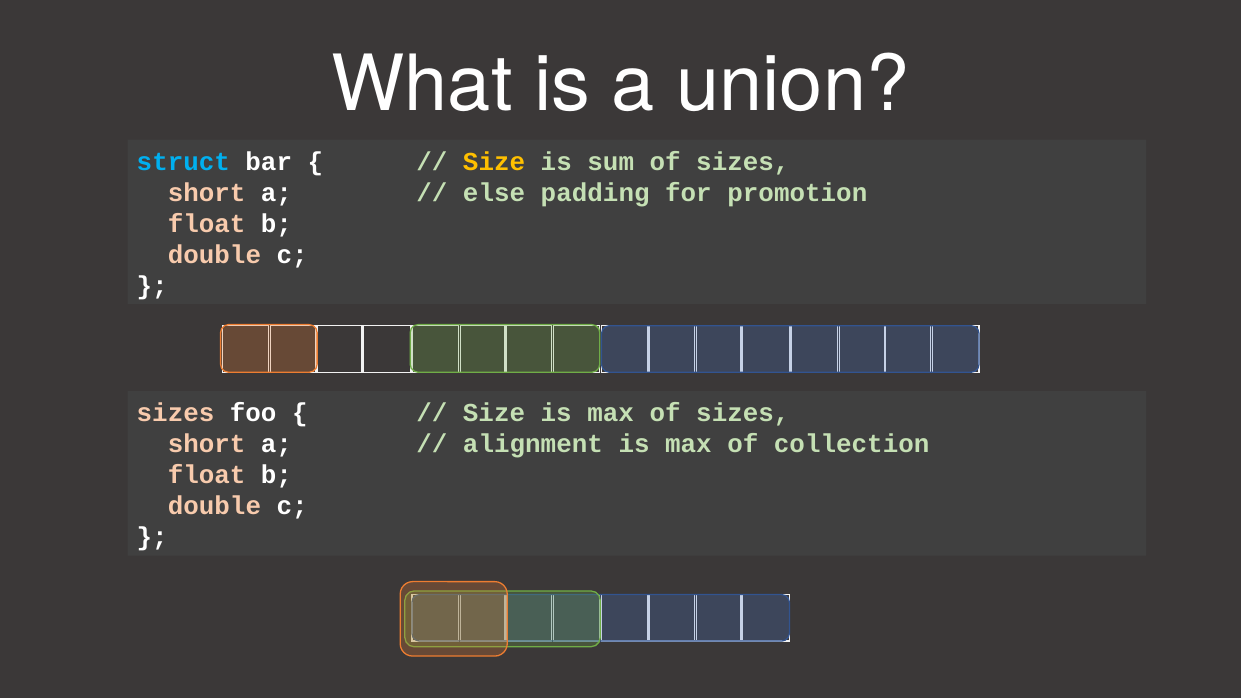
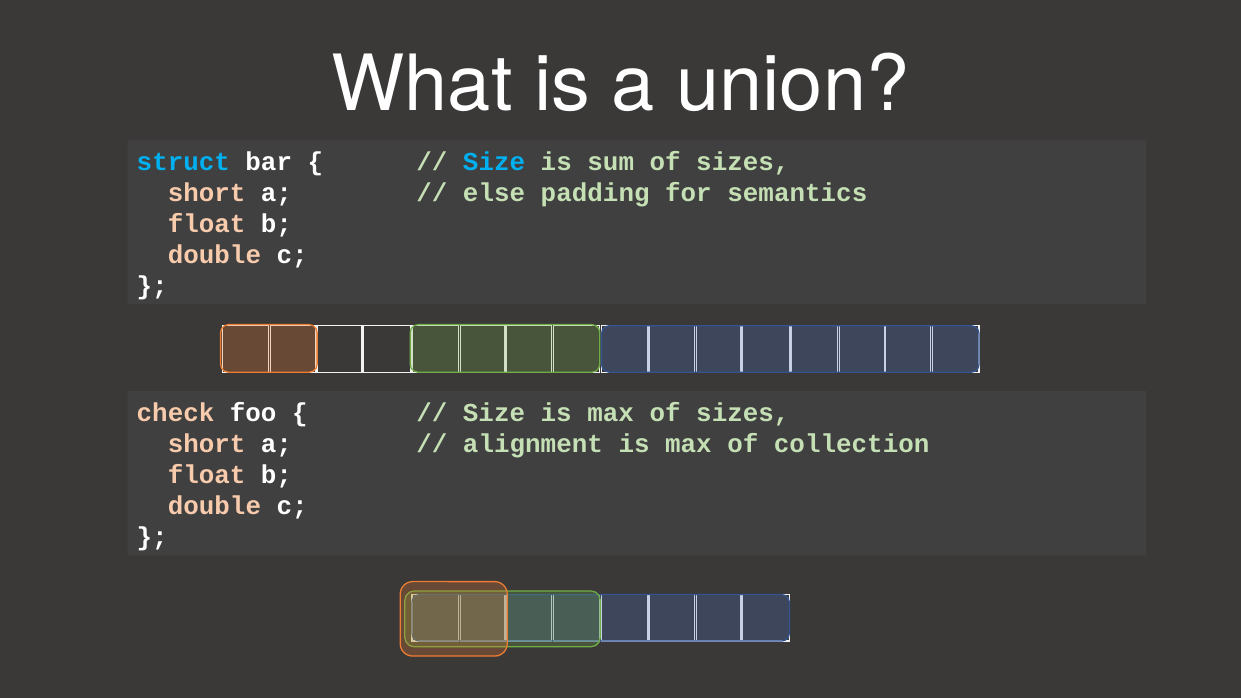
Size colour: yellow -> light blue (494, 162)
promotion: promotion -> semantics (797, 193)
sizes: sizes -> check (176, 413)
